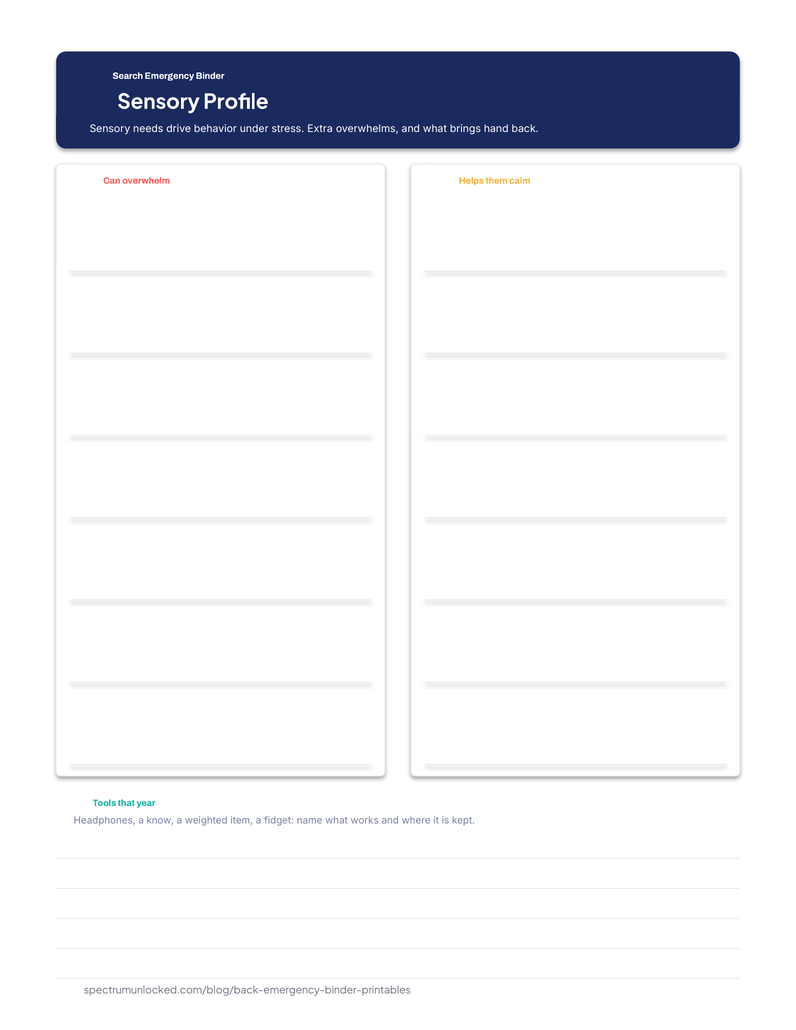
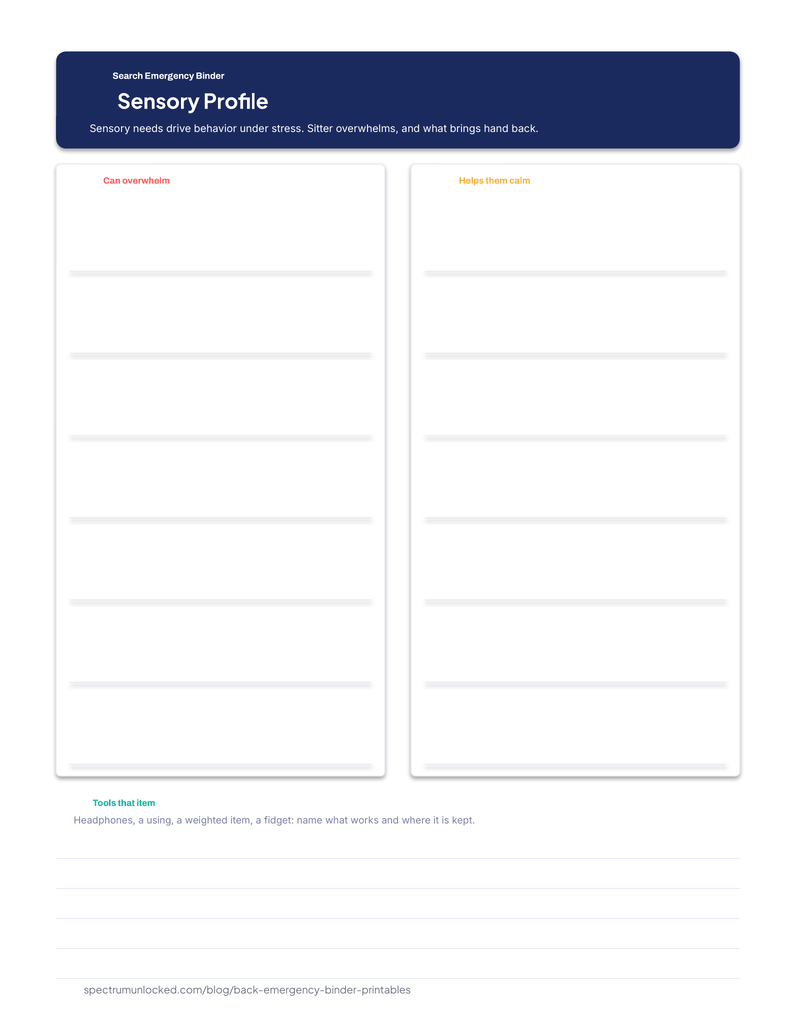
Extra: Extra -> Sitter (320, 129)
that year: year -> item (146, 803)
know: know -> using (160, 821)
